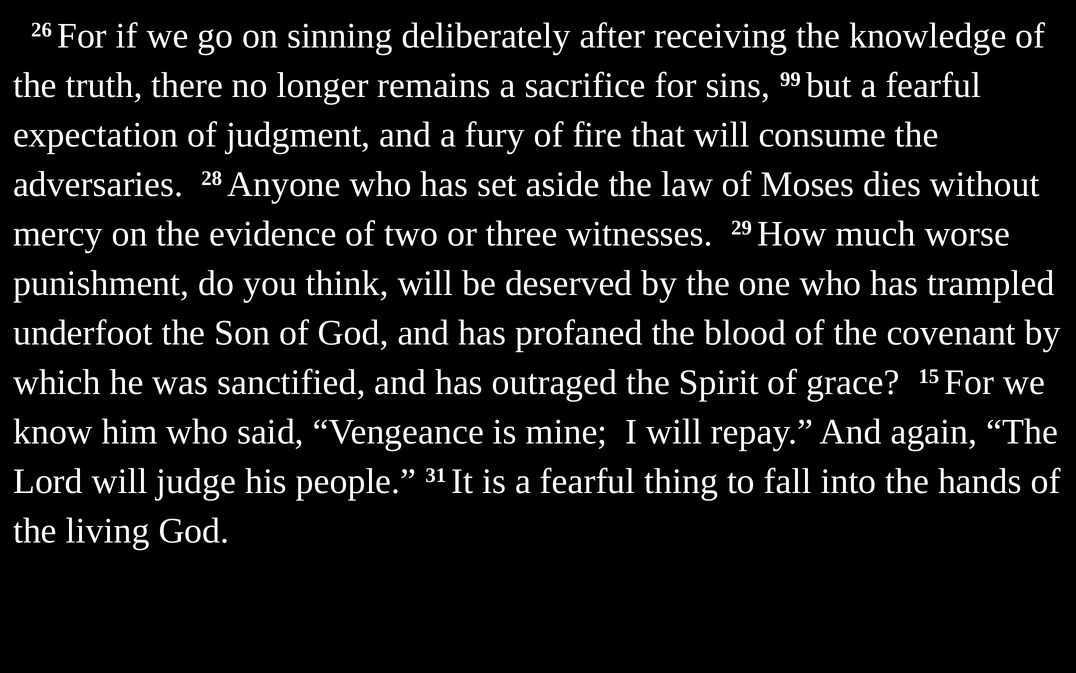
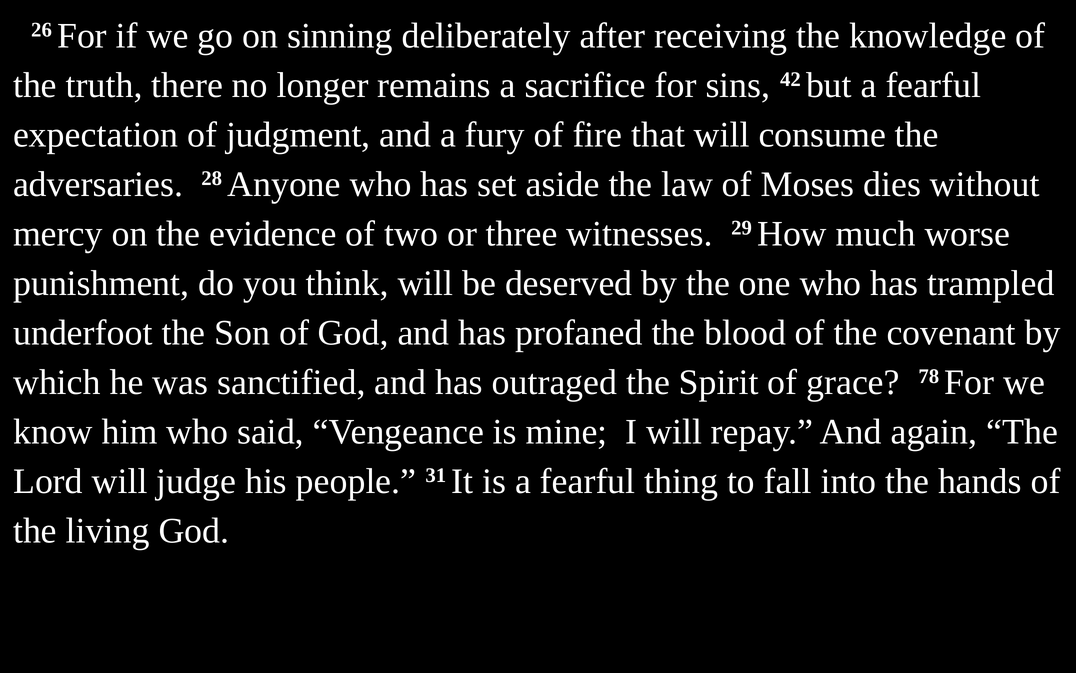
99: 99 -> 42 (790, 79)
15: 15 -> 78 (929, 376)
